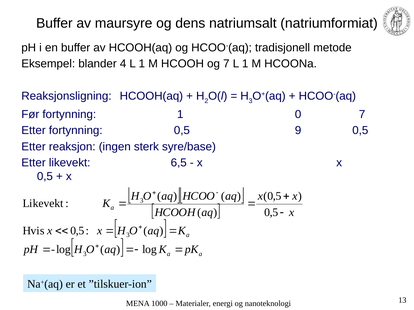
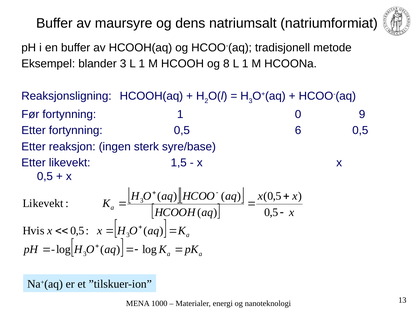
blander 4: 4 -> 3 (123, 64)
og 7: 7 -> 8 (226, 64)
0 7: 7 -> 9 (362, 115)
9: 9 -> 6 (298, 131)
6,5: 6,5 -> 1,5 (179, 163)
